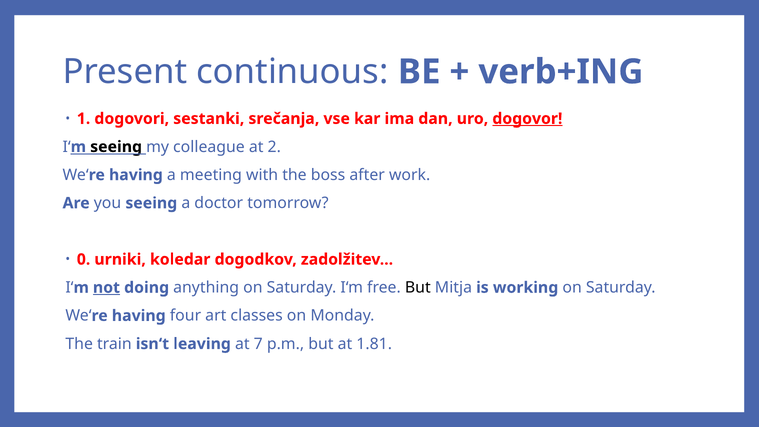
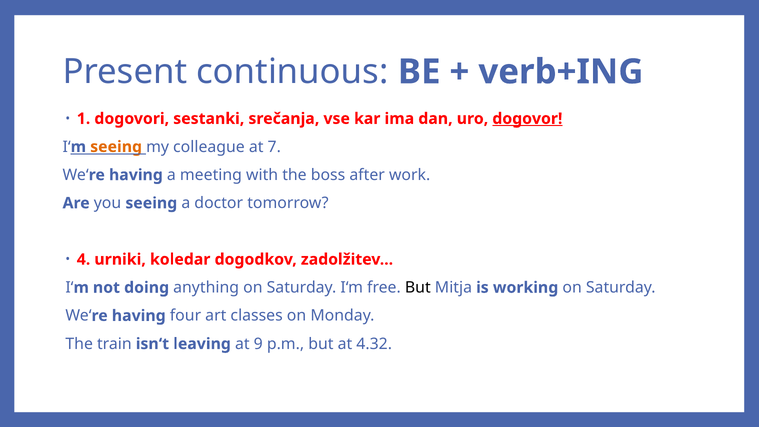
seeing colour: black -> orange (116, 147)
2: 2 -> 7 (274, 147)
0: 0 -> 4 (84, 259)
not underline: present -> none (106, 288)
7: 7 -> 9 (258, 344)
1.81: 1.81 -> 4.32 (374, 344)
